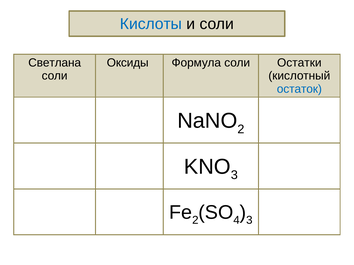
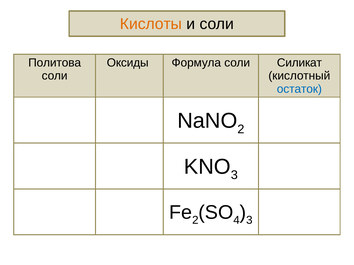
Кислоты colour: blue -> orange (151, 24)
Светлана: Светлана -> Политова (55, 63)
Остатки: Остатки -> Силикат (299, 63)
